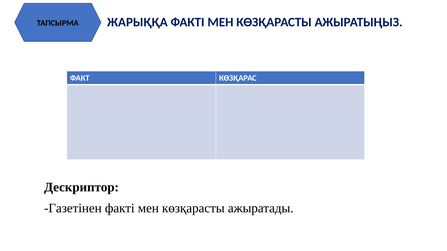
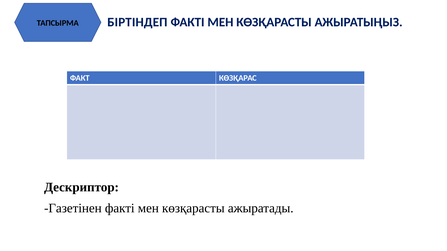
ЖАРЫҚҚА: ЖАРЫҚҚА -> БІРТІНДЕП (137, 22)
